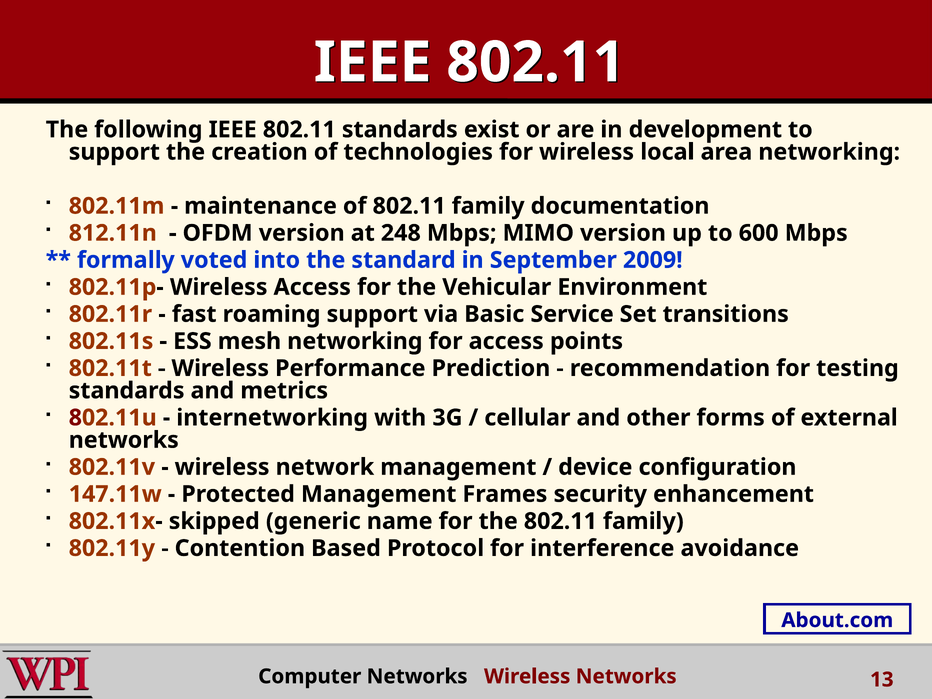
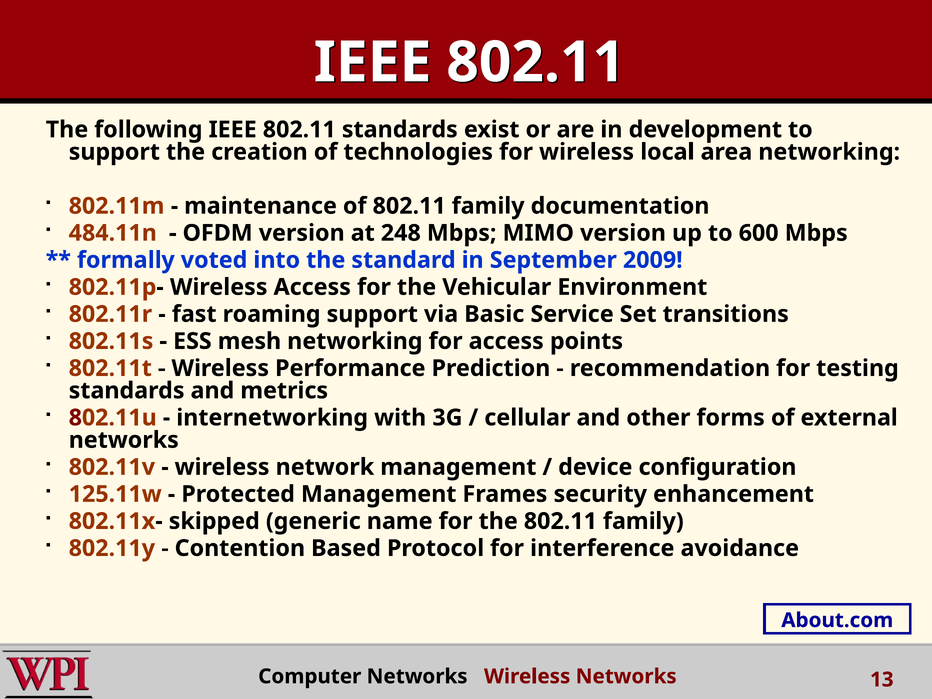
812.11n: 812.11n -> 484.11n (113, 233)
147.11w: 147.11w -> 125.11w (115, 494)
